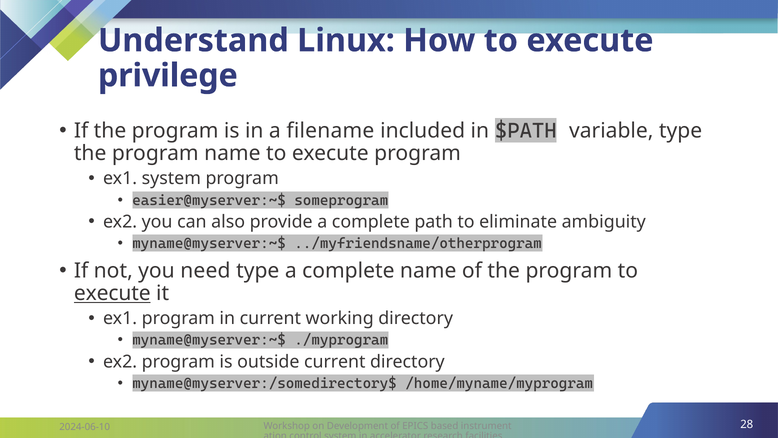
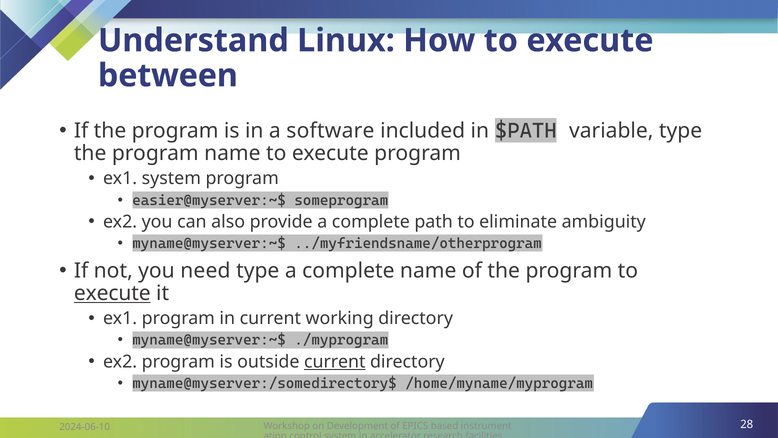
privilege: privilege -> between (168, 76)
filename: filename -> software (330, 131)
current underline: none -> present (335, 361)
